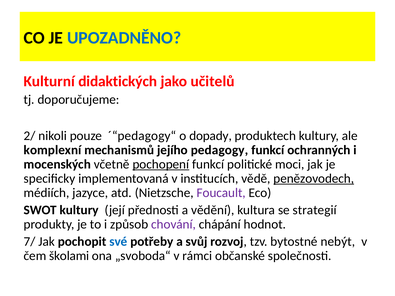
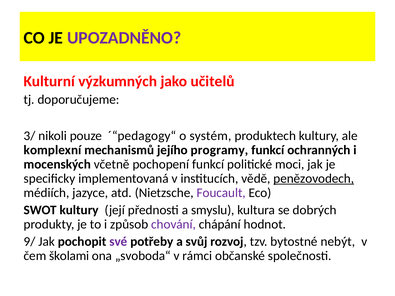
UPOZADNĚNO colour: blue -> purple (124, 38)
didaktických: didaktických -> výzkumných (118, 81)
2/: 2/ -> 3/ (30, 136)
dopady: dopady -> systém (210, 136)
pedagogy: pedagogy -> programy (219, 150)
pochopení underline: present -> none (161, 164)
vědění: vědění -> smyslu (213, 210)
strategií: strategií -> dobrých (315, 210)
7/: 7/ -> 9/ (30, 242)
své colour: blue -> purple (118, 242)
